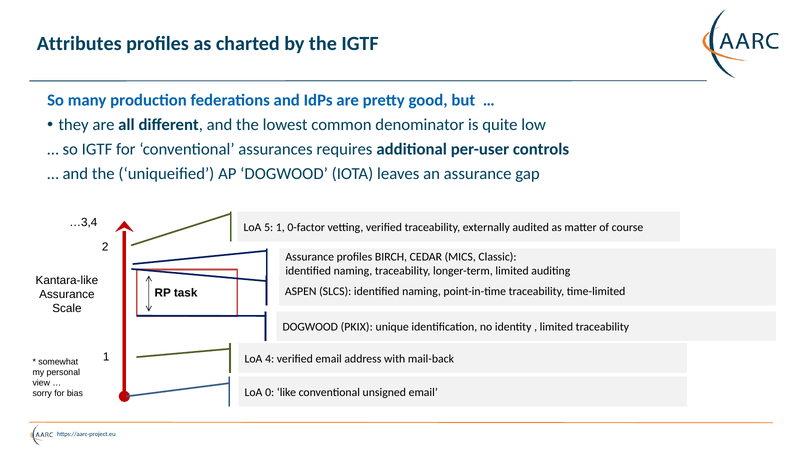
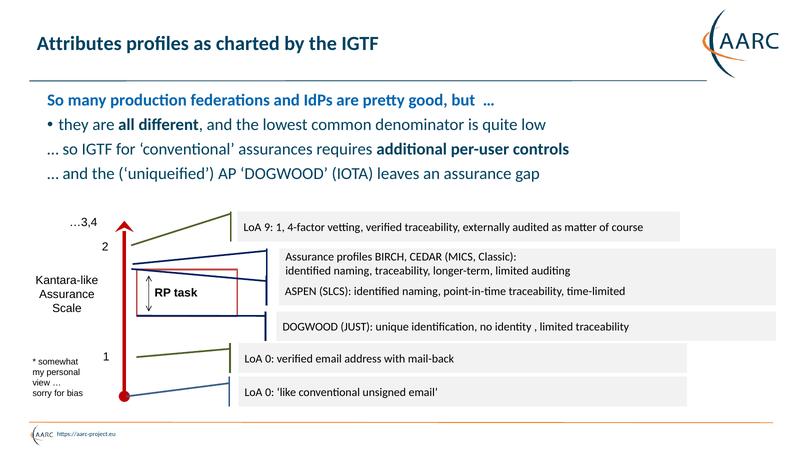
5: 5 -> 9 (269, 228)
0-factor: 0-factor -> 4-factor (306, 228)
PKIX: PKIX -> JUST (357, 327)
4: 4 -> 0 (270, 359)
